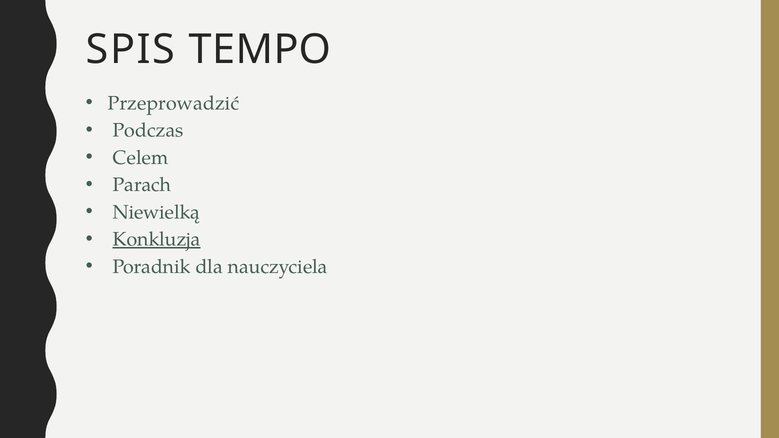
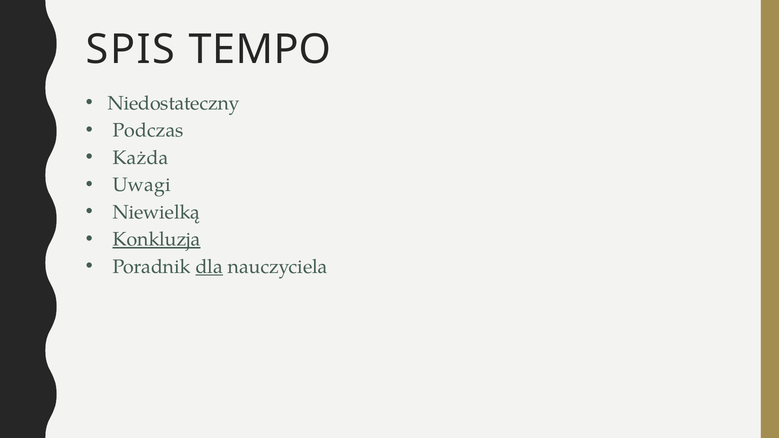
Przeprowadzić: Przeprowadzić -> Niedostateczny (174, 103)
Celem: Celem -> Każda (141, 158)
Parach: Parach -> Uwagi (142, 185)
dla underline: none -> present (209, 267)
